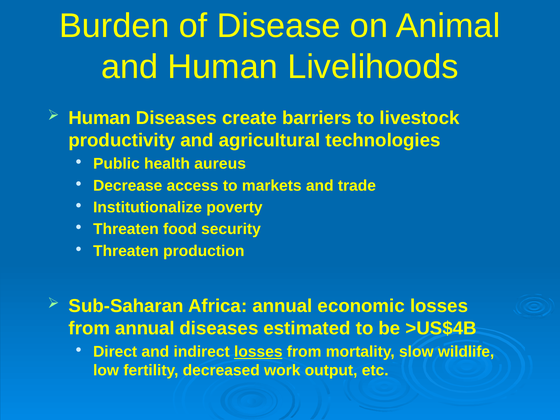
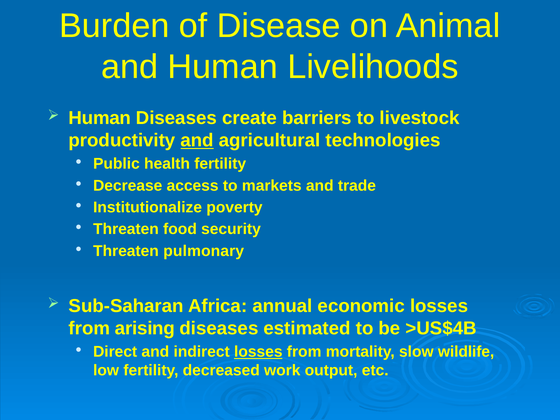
and underline: none -> present (197, 140)
health aureus: aureus -> fertility (220, 164)
production: production -> pulmonary (204, 251)
from annual: annual -> arising (145, 328)
